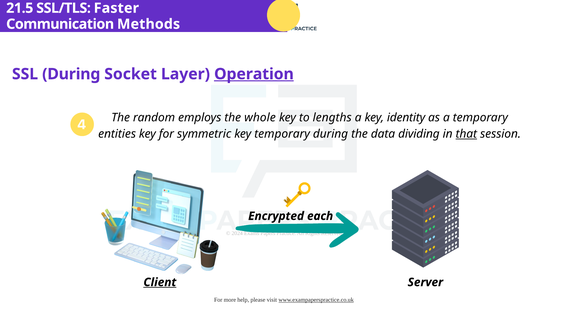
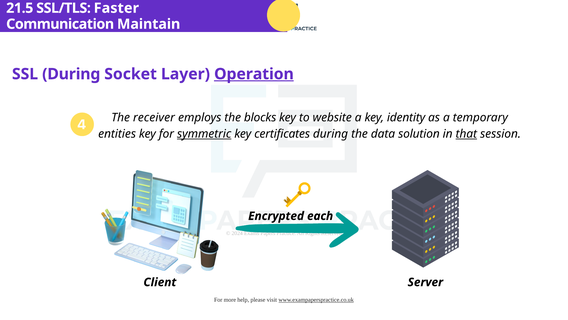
Methods: Methods -> Maintain (149, 24)
random: random -> receiver (154, 117)
whole: whole -> blocks (260, 117)
lengths: lengths -> website (332, 117)
symmetric underline: none -> present (204, 134)
key temporary: temporary -> certificates (282, 134)
dividing: dividing -> solution (419, 134)
Client underline: present -> none (160, 282)
